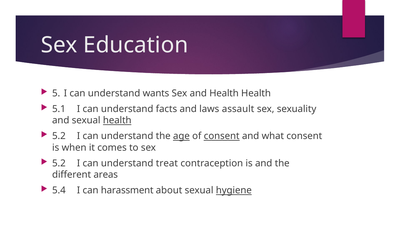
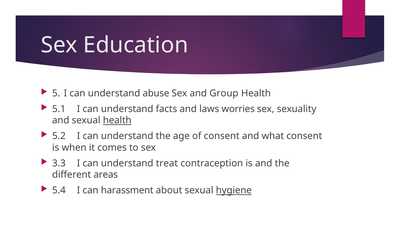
wants: wants -> abuse (156, 93)
and Health: Health -> Group (224, 93)
assault: assault -> worries (238, 109)
age underline: present -> none (181, 136)
consent underline: present -> none (222, 136)
5.2: 5.2 -> 3.3 (59, 163)
